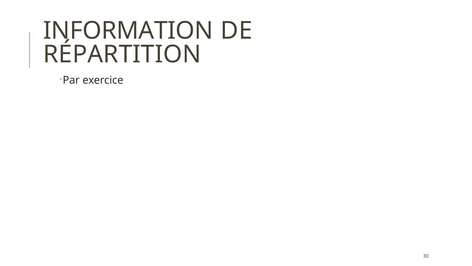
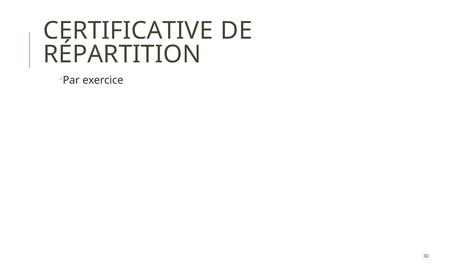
INFORMATION: INFORMATION -> CERTIFICATIVE (128, 31)
